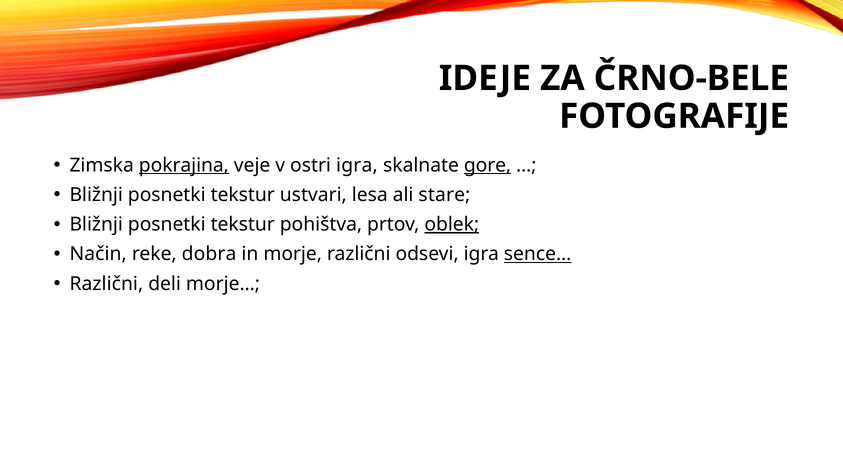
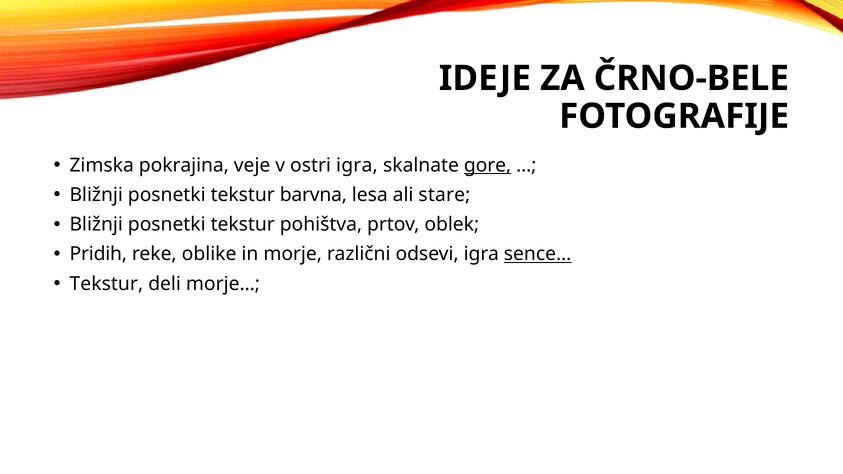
pokrajina underline: present -> none (184, 165)
ustvari: ustvari -> barvna (313, 195)
oblek underline: present -> none (452, 224)
Način: Način -> Pridih (98, 254)
dobra: dobra -> oblike (209, 254)
Različni: Različni -> Tekstur (106, 284)
